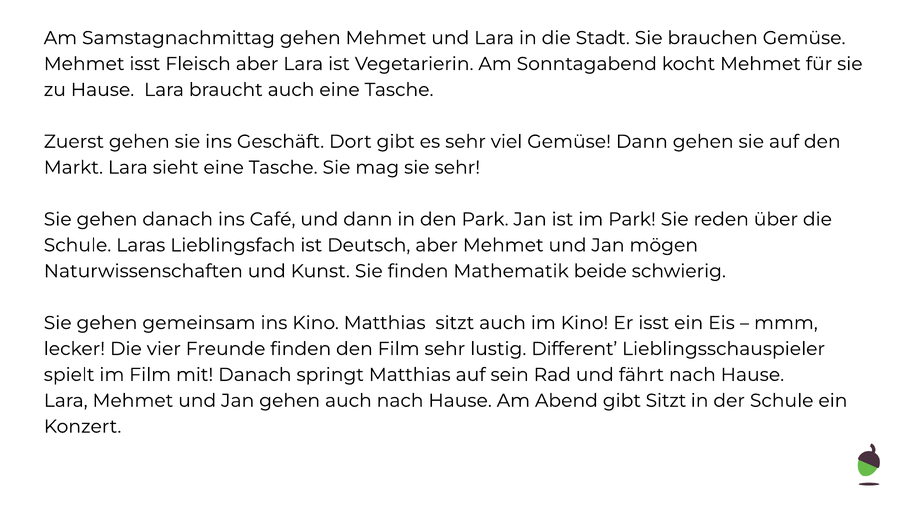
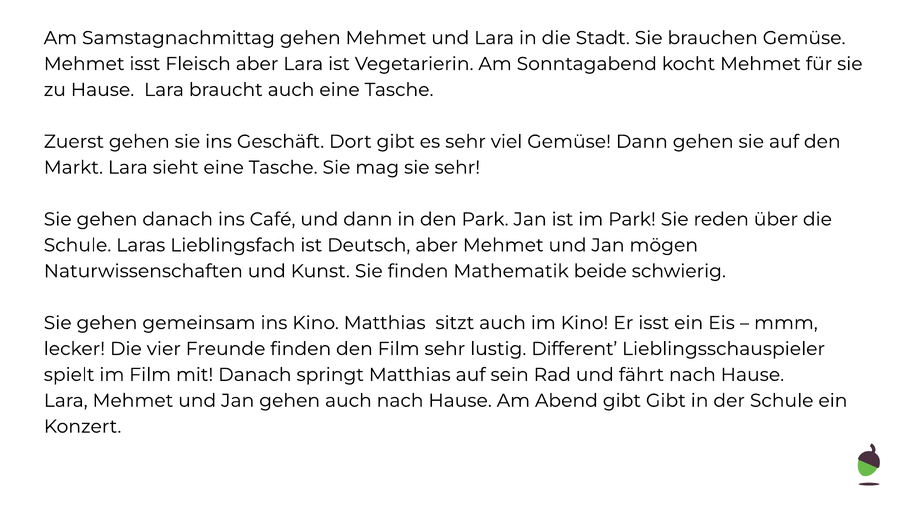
gibt Sitzt: Sitzt -> Gibt (666, 400)
